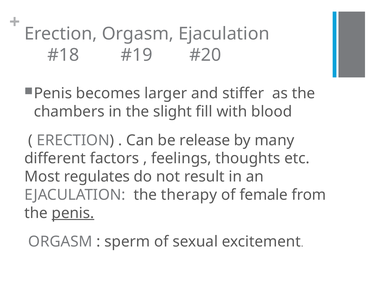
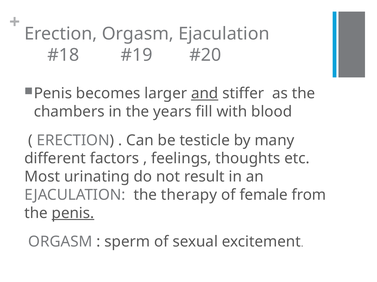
and underline: none -> present (205, 94)
slight: slight -> years (172, 112)
release: release -> testicle (205, 141)
regulates: regulates -> urinating (97, 177)
